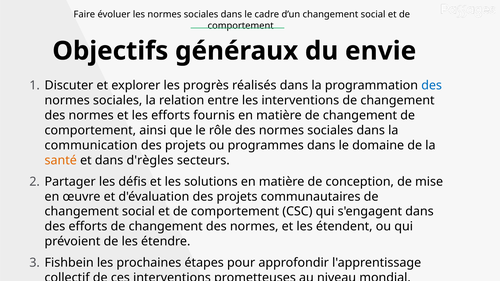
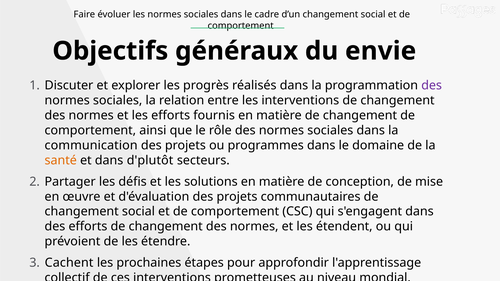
des colour: blue -> purple (432, 85)
d'règles: d'règles -> d'plutôt (150, 160)
Fishbein: Fishbein -> Cachent (69, 263)
